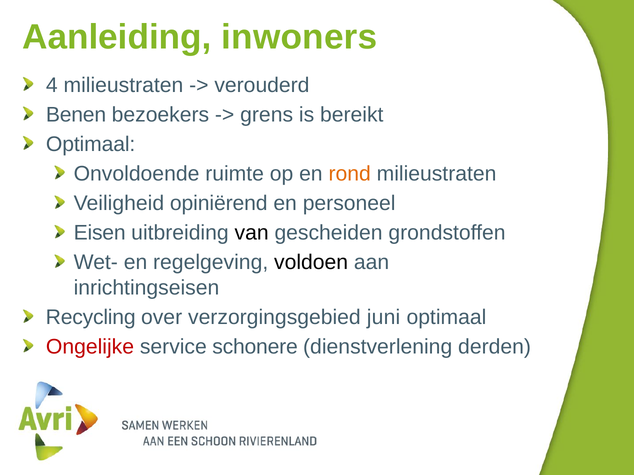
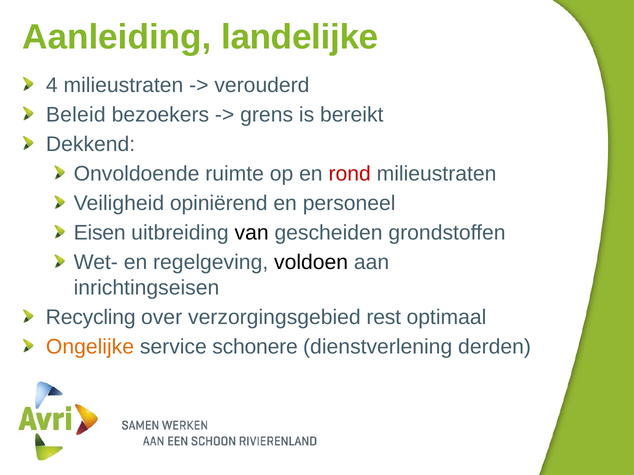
inwoners: inwoners -> landelijke (300, 37)
Benen: Benen -> Beleid (76, 115)
Optimaal: Optimaal -> Dekkend (91, 144)
rond colour: orange -> red (350, 174)
juni: juni -> rest (384, 318)
Ongelijke colour: red -> orange (90, 347)
